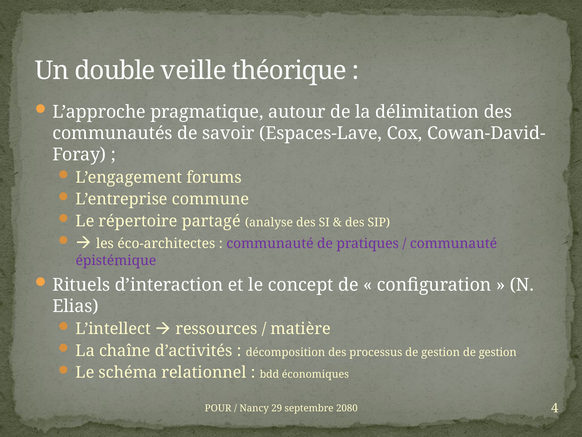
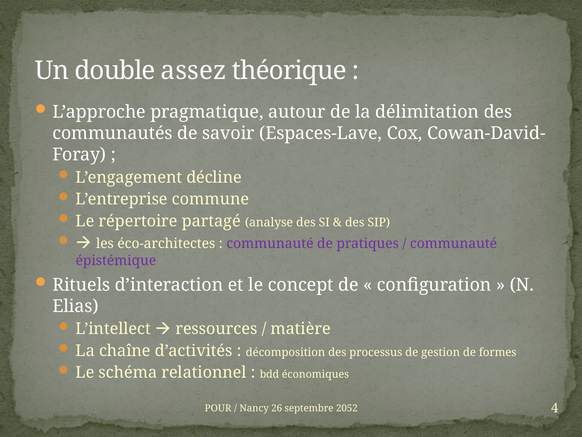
veille: veille -> assez (194, 71)
forums: forums -> décline (214, 177)
gestion de gestion: gestion -> formes (498, 352)
29: 29 -> 26 (277, 408)
2080: 2080 -> 2052 (347, 408)
